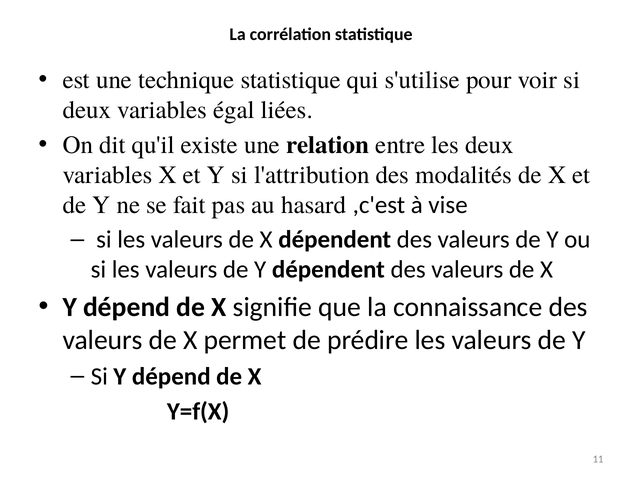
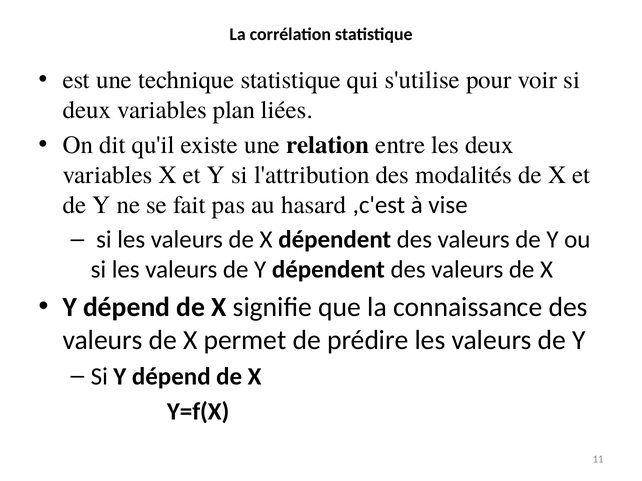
égal: égal -> plan (234, 110)
